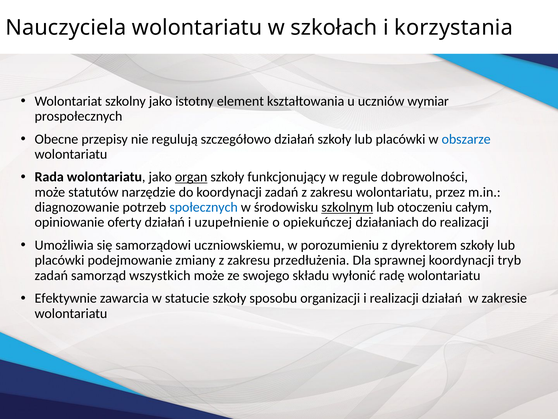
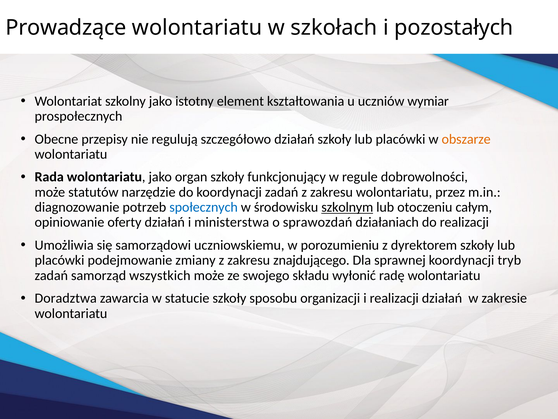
Nauczyciela: Nauczyciela -> Prowadzące (66, 28)
korzystania: korzystania -> pozostałych (454, 28)
obszarze colour: blue -> orange (466, 139)
organ underline: present -> none (191, 177)
uzupełnienie: uzupełnienie -> ministerstwa (232, 222)
opiekuńczej: opiekuńczej -> sprawozdań (318, 222)
przedłużenia: przedłużenia -> znajdującego (311, 260)
Efektywnie: Efektywnie -> Doradztwa (66, 298)
